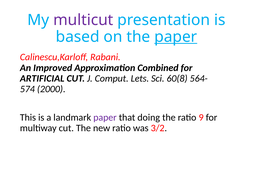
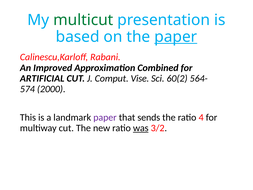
multicut colour: purple -> green (83, 20)
Lets: Lets -> Vise (140, 78)
60(8: 60(8 -> 60(2 (177, 78)
doing: doing -> sends (149, 117)
9: 9 -> 4 (201, 117)
was underline: none -> present (141, 128)
